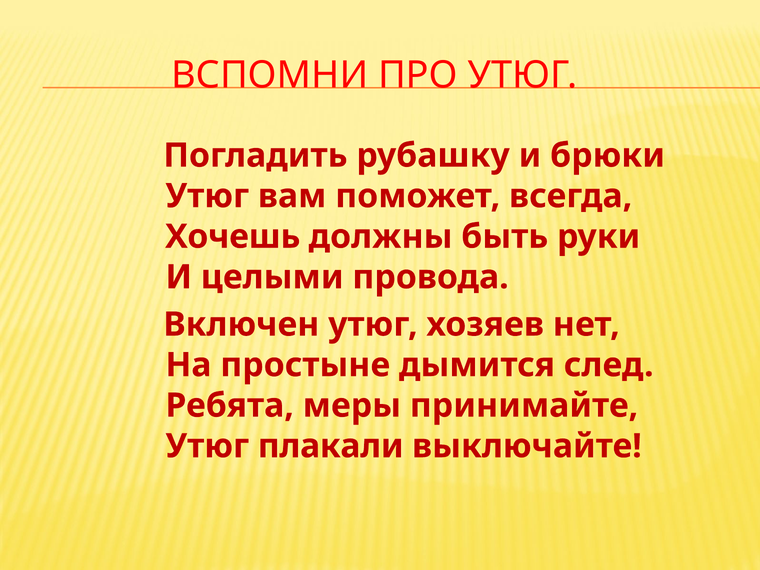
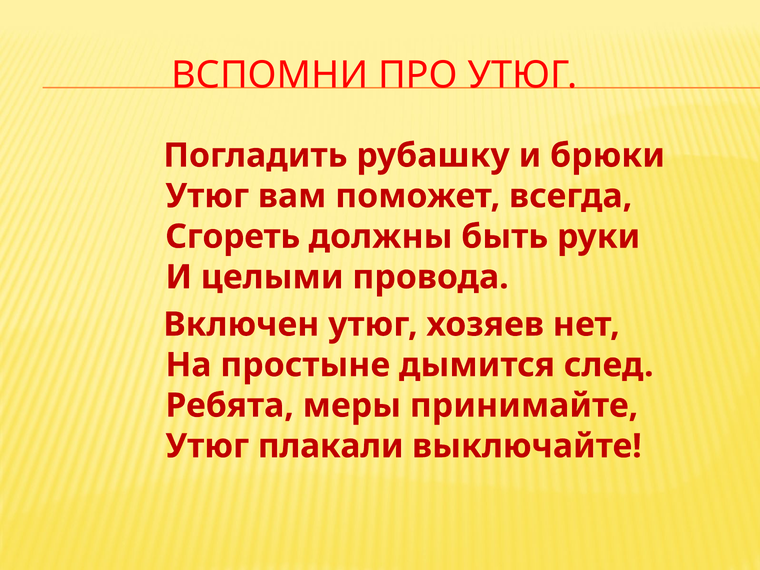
Хочешь: Хочешь -> Сгореть (233, 237)
